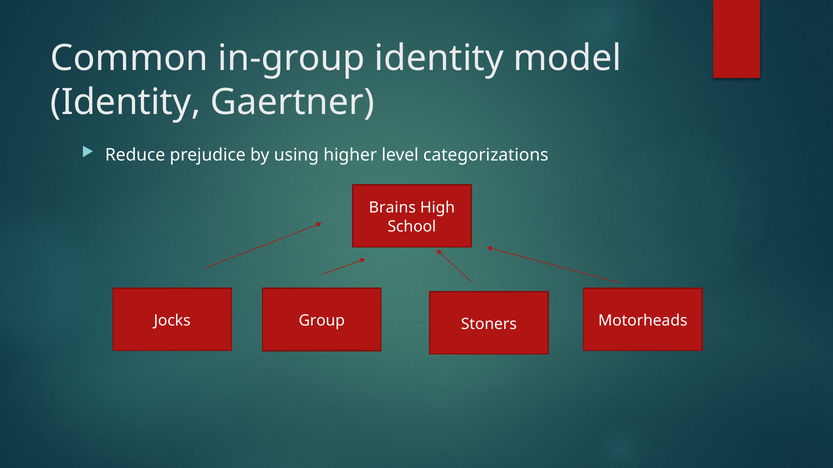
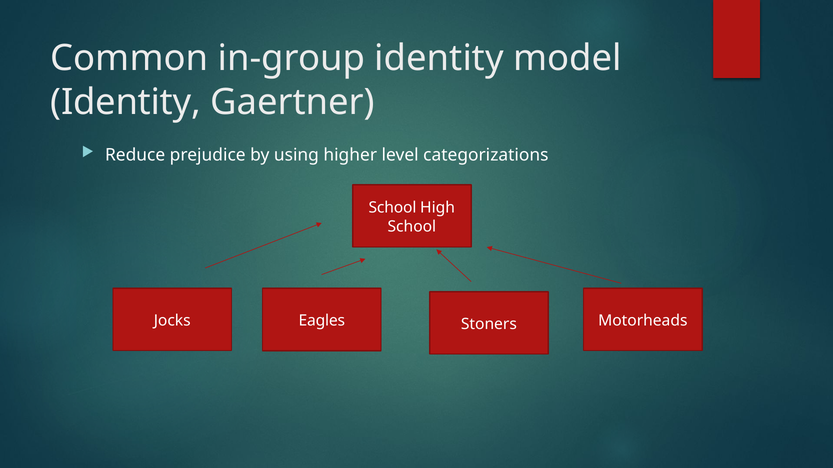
Brains: Brains -> School (393, 208)
Group: Group -> Eagles (322, 321)
